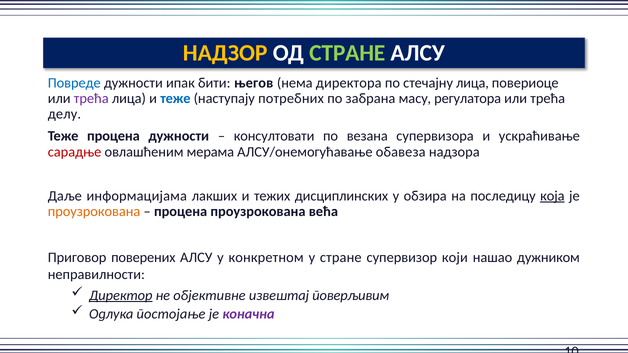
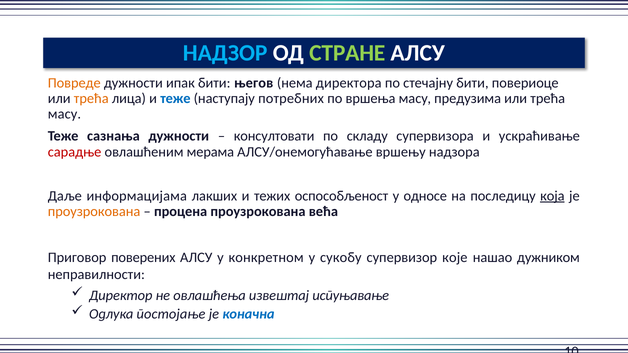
НАДЗОР colour: yellow -> light blue (225, 53)
Повреде colour: blue -> orange (74, 83)
стечајну лица: лица -> бити (472, 83)
трећа colour: purple -> orange (91, 99)
забрана: забрана -> вршења (371, 99)
регулатора: регулатора -> предузима (468, 99)
делу: делу -> масу (64, 114)
Teже процена: процена -> сазнања (113, 136)
везана: везана -> складу (367, 136)
обавеза: обавеза -> вршењу (401, 152)
дисциплинских: дисциплинских -> оспособљеност (342, 196)
обзира: обзира -> односе (425, 196)
у стране: стране -> сукобу (341, 258)
који: који -> које (455, 258)
Директор underline: present -> none (121, 295)
објективне: објективне -> овлашћења (210, 295)
поверљивим: поверљивим -> испуњавање (351, 295)
коначна colour: purple -> blue (248, 314)
